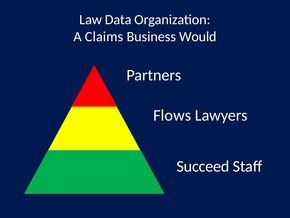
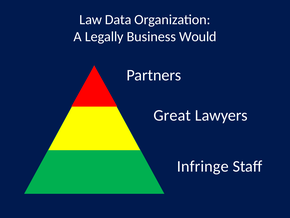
Claims: Claims -> Legally (104, 37)
Flows: Flows -> Great (172, 115)
Succeed: Succeed -> Infringe (203, 166)
